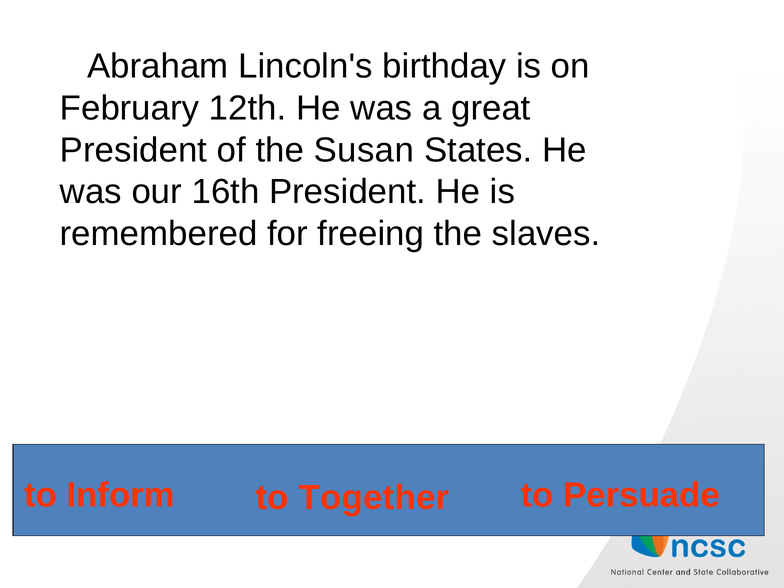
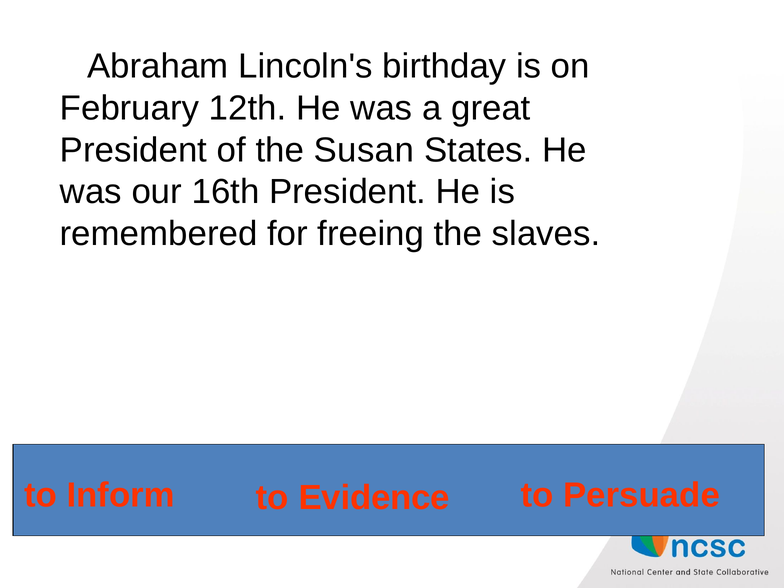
Together: Together -> Evidence (374, 498)
